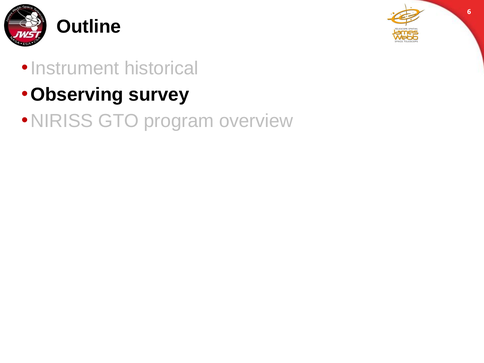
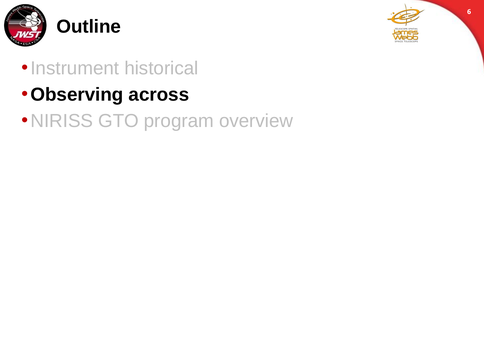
survey: survey -> across (159, 95)
